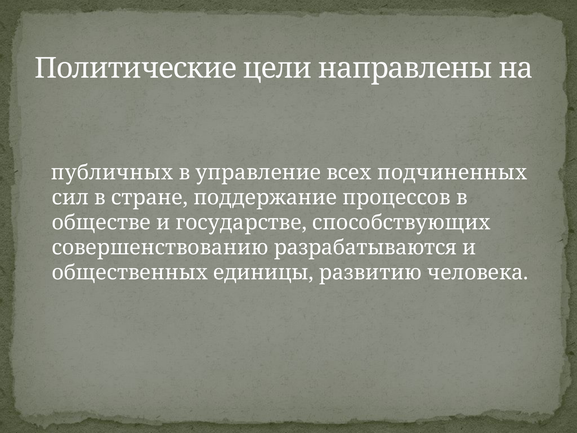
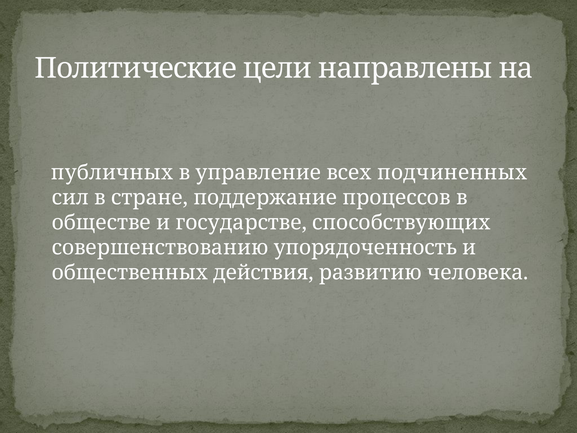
разрабатываются: разрабатываются -> упорядоченность (365, 248)
единицы: единицы -> действия (263, 273)
